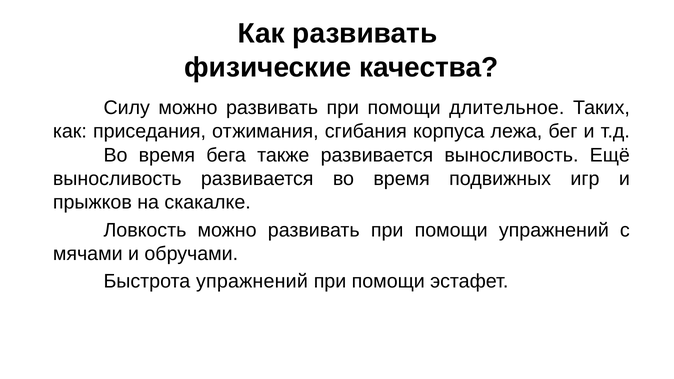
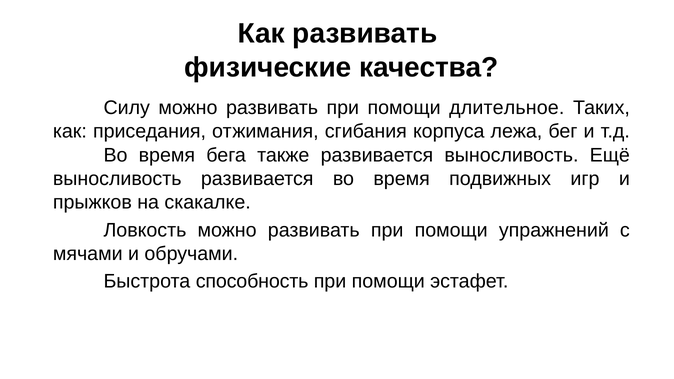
Быстрота упражнений: упражнений -> способность (252, 282)
